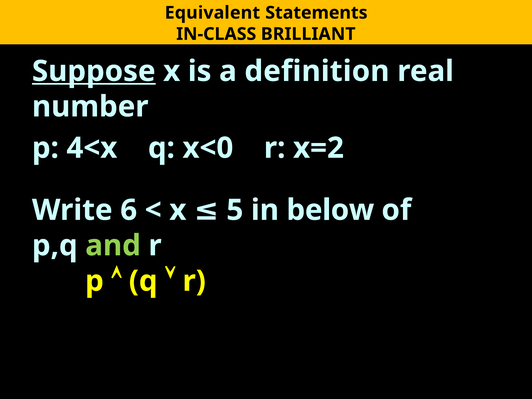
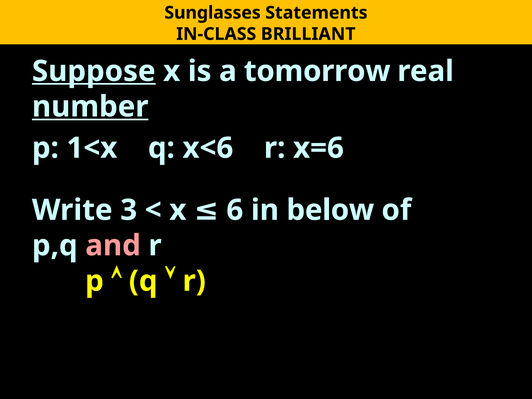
Equivalent: Equivalent -> Sunglasses (213, 13)
definition: definition -> tomorrow (317, 71)
number underline: none -> present (90, 107)
4<x: 4<x -> 1<x (92, 148)
x<0: x<0 -> x<6 (208, 148)
x=2: x=2 -> x=6 (318, 148)
6: 6 -> 3 (129, 210)
5: 5 -> 6 (235, 210)
and colour: light green -> pink (113, 246)
